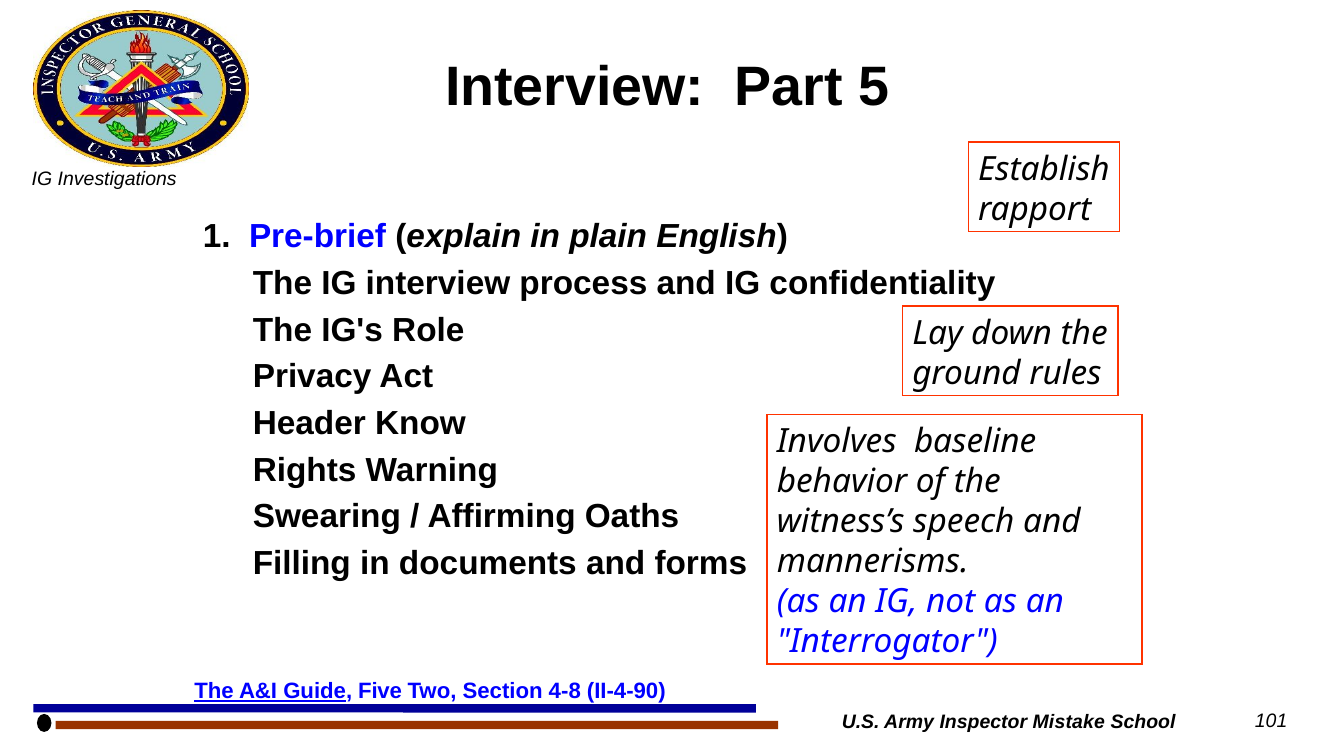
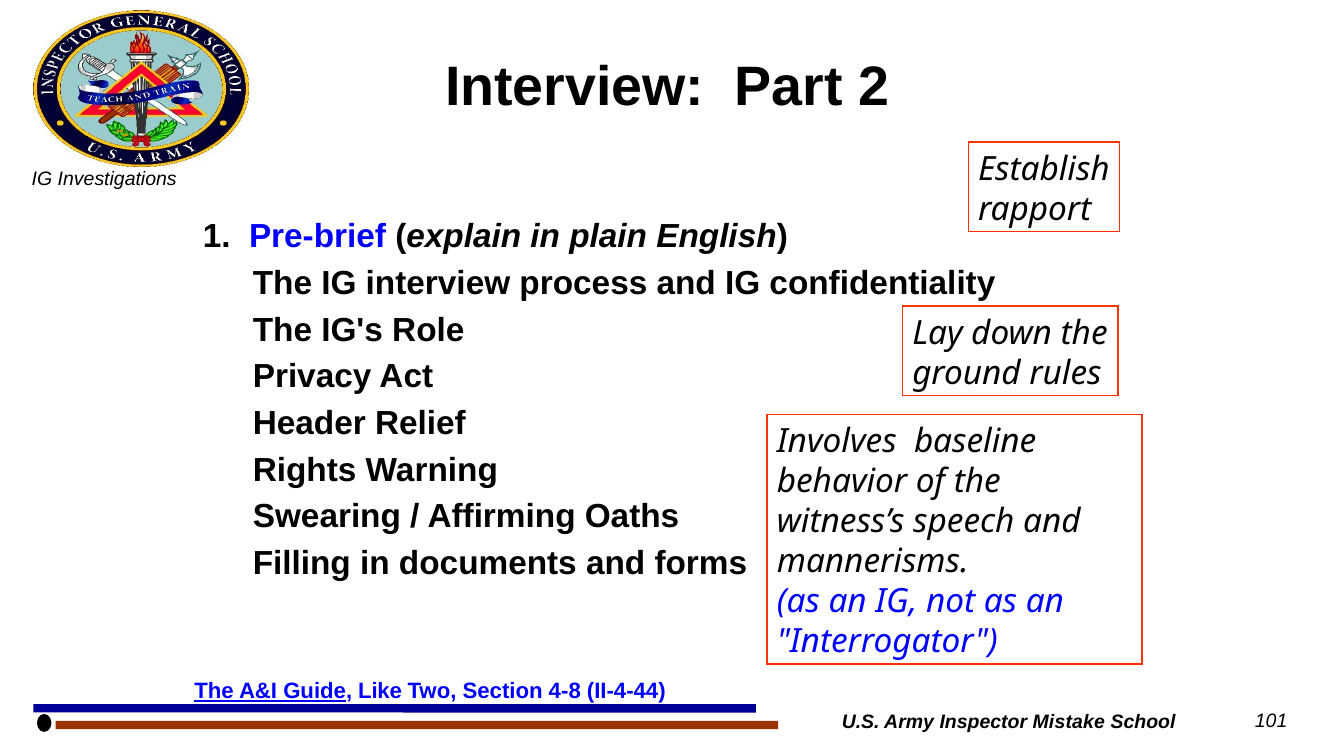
5: 5 -> 2 (874, 87)
Know: Know -> Relief (420, 424)
Five: Five -> Like (380, 691)
II-4-90: II-4-90 -> II-4-44 (626, 691)
